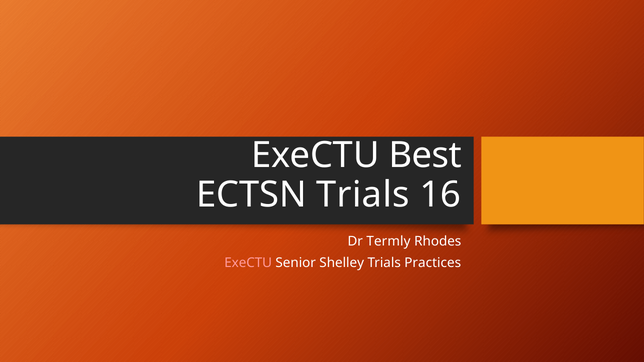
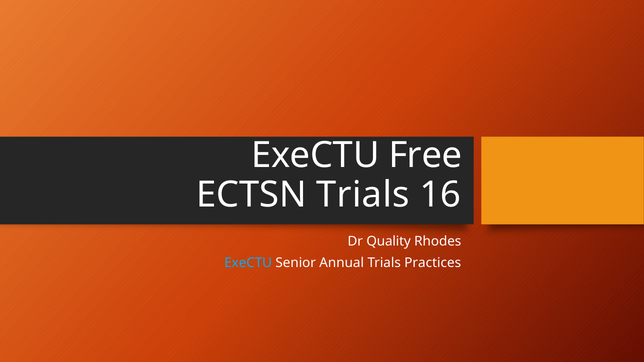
Best: Best -> Free (425, 156)
Termly: Termly -> Quality (389, 242)
ExeCTU colour: pink -> light blue (248, 263)
Shelley: Shelley -> Annual (342, 263)
